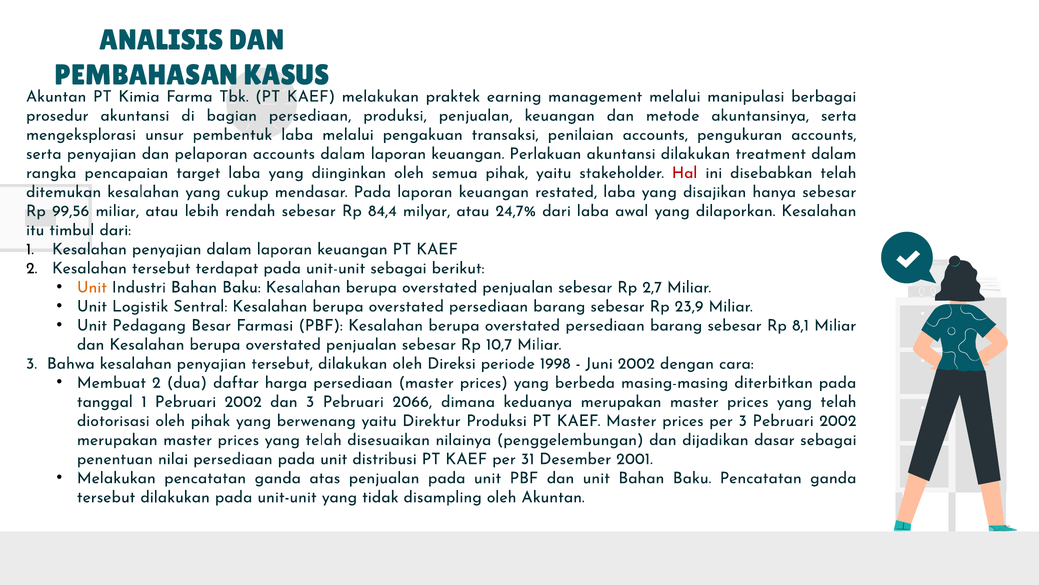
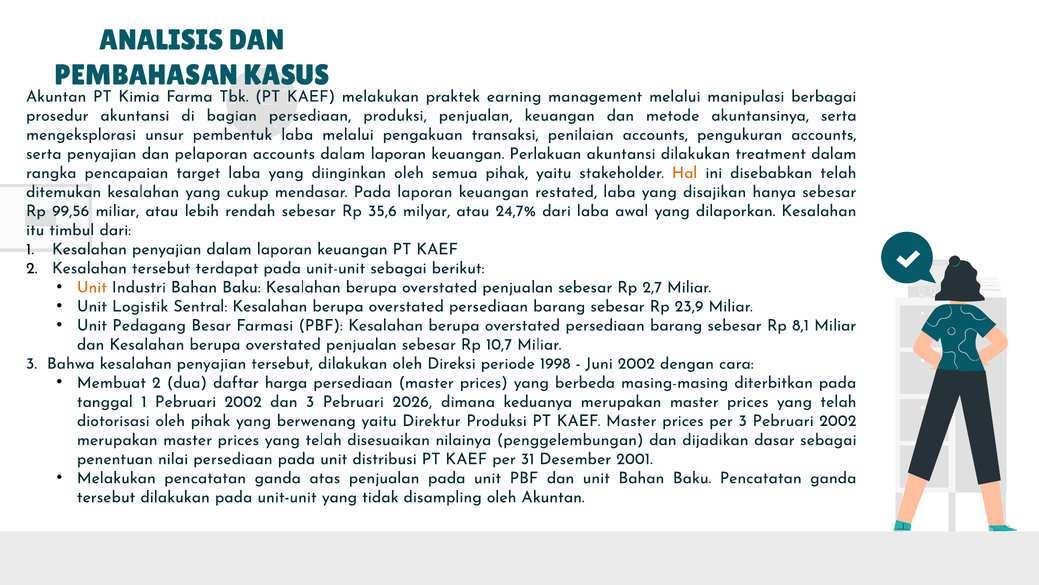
Hal colour: red -> orange (685, 173)
84,4: 84,4 -> 35,6 (382, 211)
2066: 2066 -> 2026 (412, 401)
